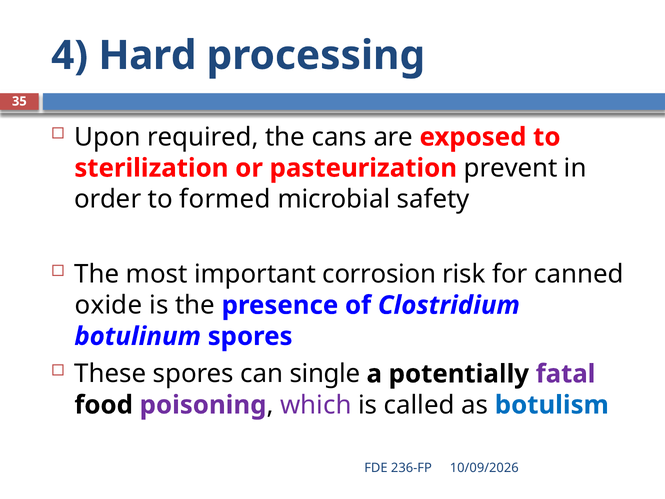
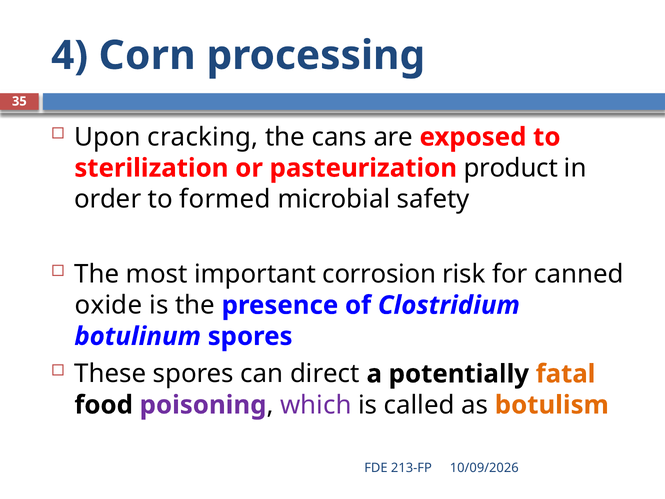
Hard: Hard -> Corn (147, 55)
required: required -> cracking (203, 137)
prevent: prevent -> product (511, 168)
single: single -> direct (325, 374)
fatal colour: purple -> orange (566, 374)
botulism colour: blue -> orange (552, 405)
236-FP: 236-FP -> 213-FP (411, 468)
